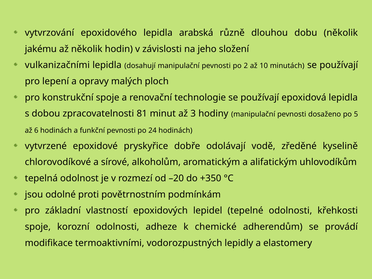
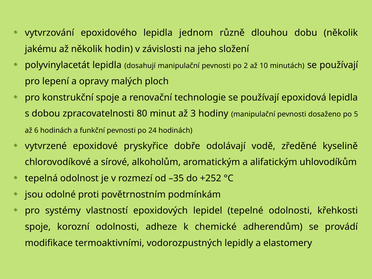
arabská: arabská -> jednom (196, 33)
vulkanizačními: vulkanizačními -> polyvinylacetát (57, 65)
81: 81 -> 80 (142, 114)
–20: –20 -> –35 (176, 178)
+350: +350 -> +252 (211, 178)
základní: základní -> systémy (63, 211)
